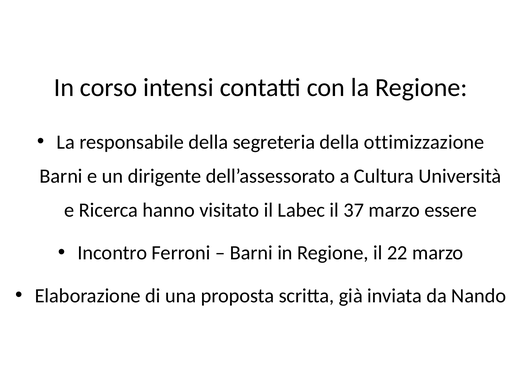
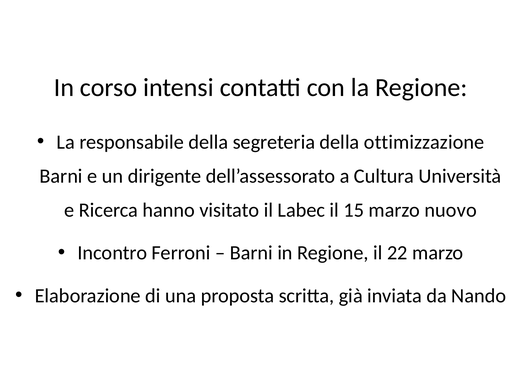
37: 37 -> 15 (354, 210)
essere: essere -> nuovo (451, 210)
